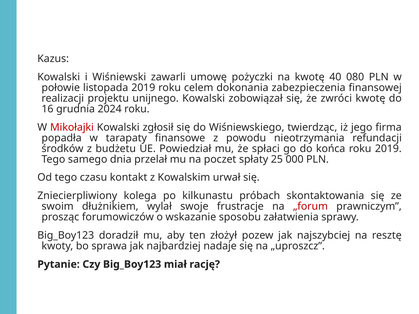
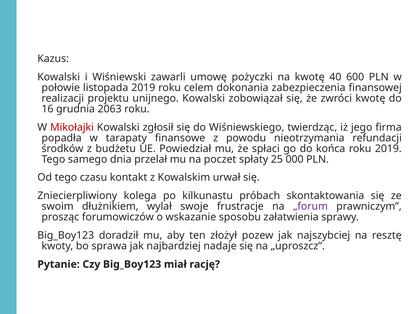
080: 080 -> 600 (355, 77)
2024: 2024 -> 2063 (110, 109)
„forum colour: red -> purple (310, 207)
